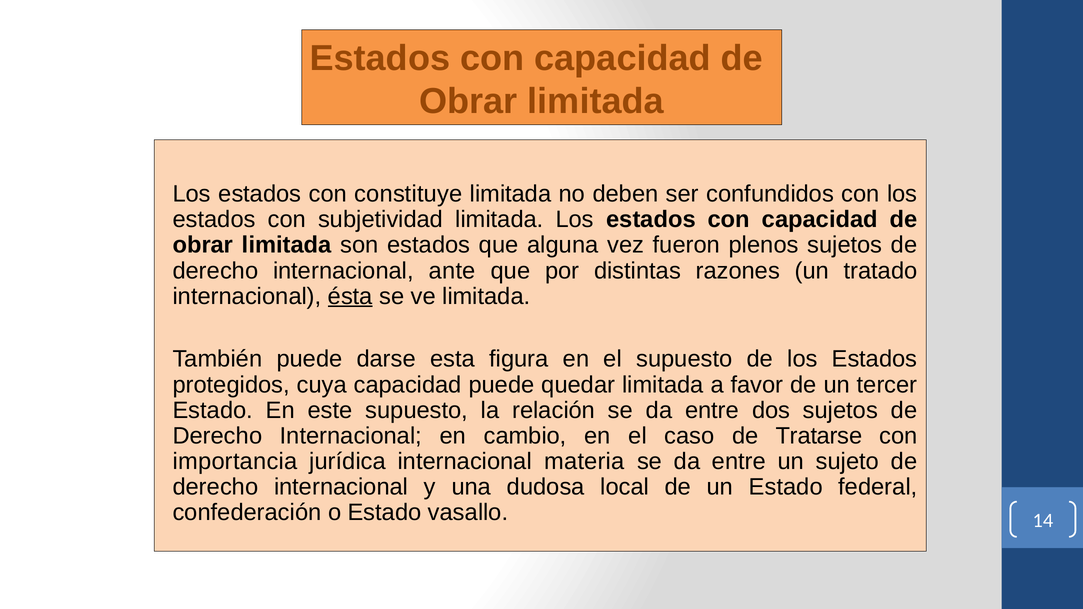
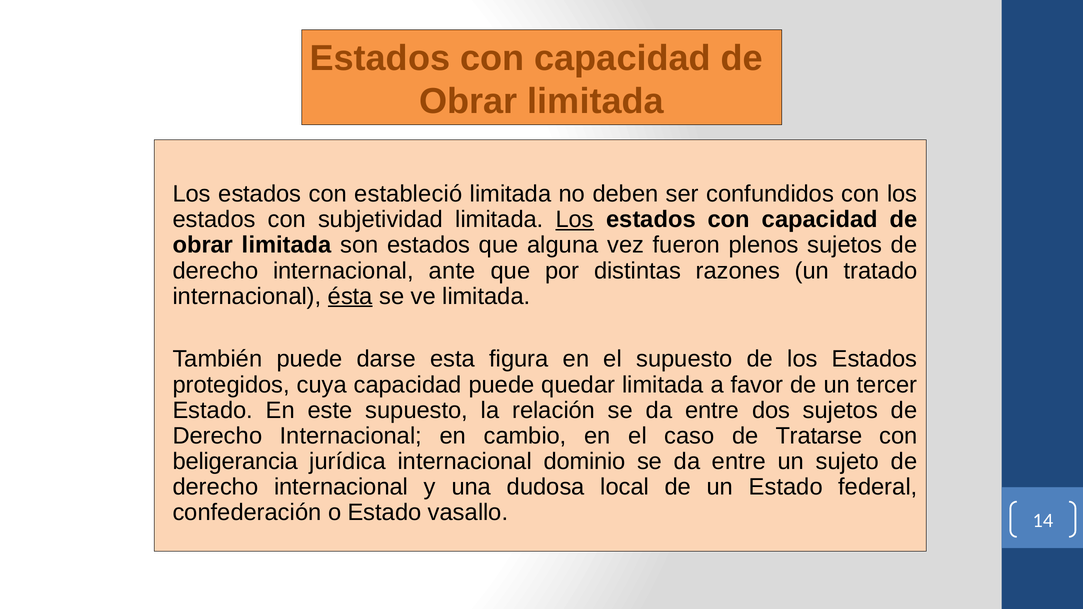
constituye: constituye -> estableció (408, 194)
Los underline: none -> present (575, 220)
importancia: importancia -> beligerancia (235, 462)
materia: materia -> dominio (585, 462)
